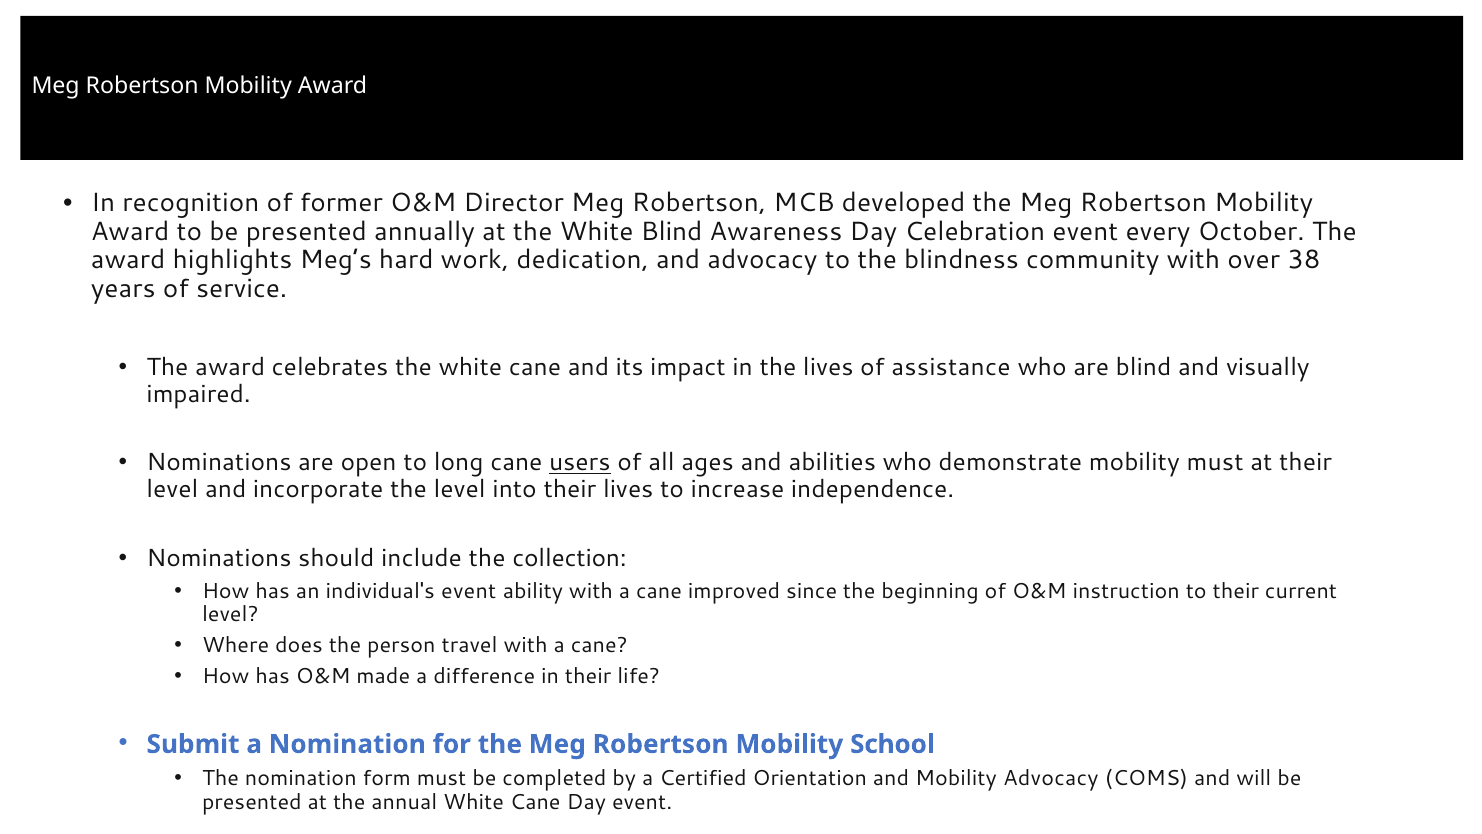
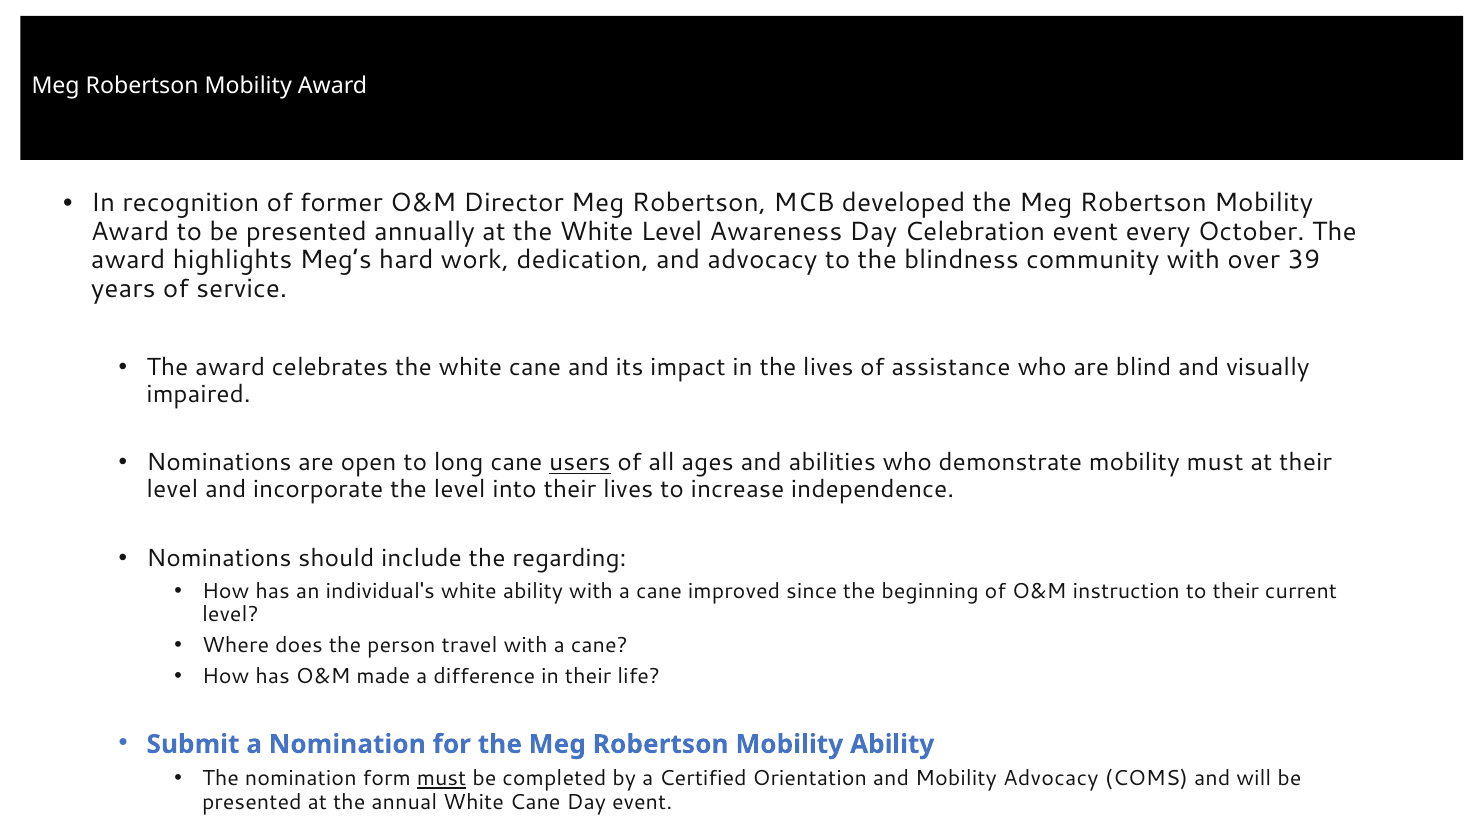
White Blind: Blind -> Level (672, 232)
38: 38 -> 39 (1304, 260)
collection: collection -> regarding (569, 558)
individual's event: event -> white (469, 591)
Mobility School: School -> Ability (892, 744)
must underline: none -> present (442, 778)
